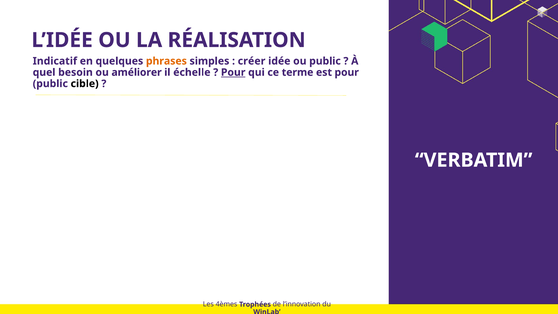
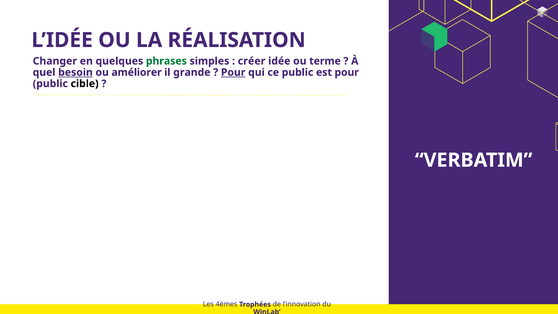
Indicatif: Indicatif -> Changer (55, 61)
phrases colour: orange -> green (166, 61)
ou public: public -> terme (325, 61)
besoin underline: none -> present (75, 72)
échelle: échelle -> grande (192, 72)
ce terme: terme -> public (298, 72)
